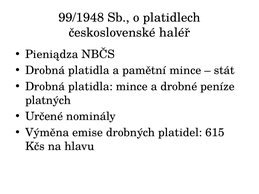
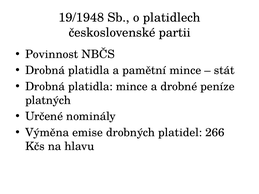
99/1948: 99/1948 -> 19/1948 (81, 18)
haléř: haléř -> partii (175, 33)
Pieniądza: Pieniądza -> Povinnost (52, 54)
615: 615 -> 266 (215, 133)
